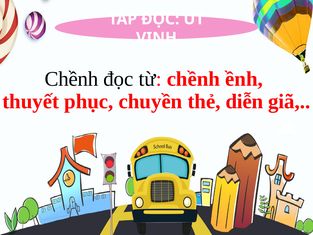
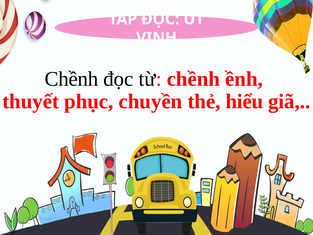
diễn: diễn -> hiểu (244, 101)
